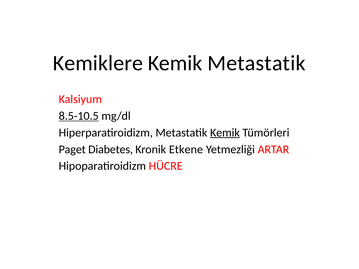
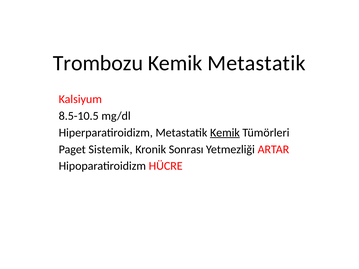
Kemiklere: Kemiklere -> Trombozu (98, 63)
8.5-10.5 underline: present -> none (79, 116)
Diabetes: Diabetes -> Sistemik (110, 149)
Etkene: Etkene -> Sonrası (186, 149)
